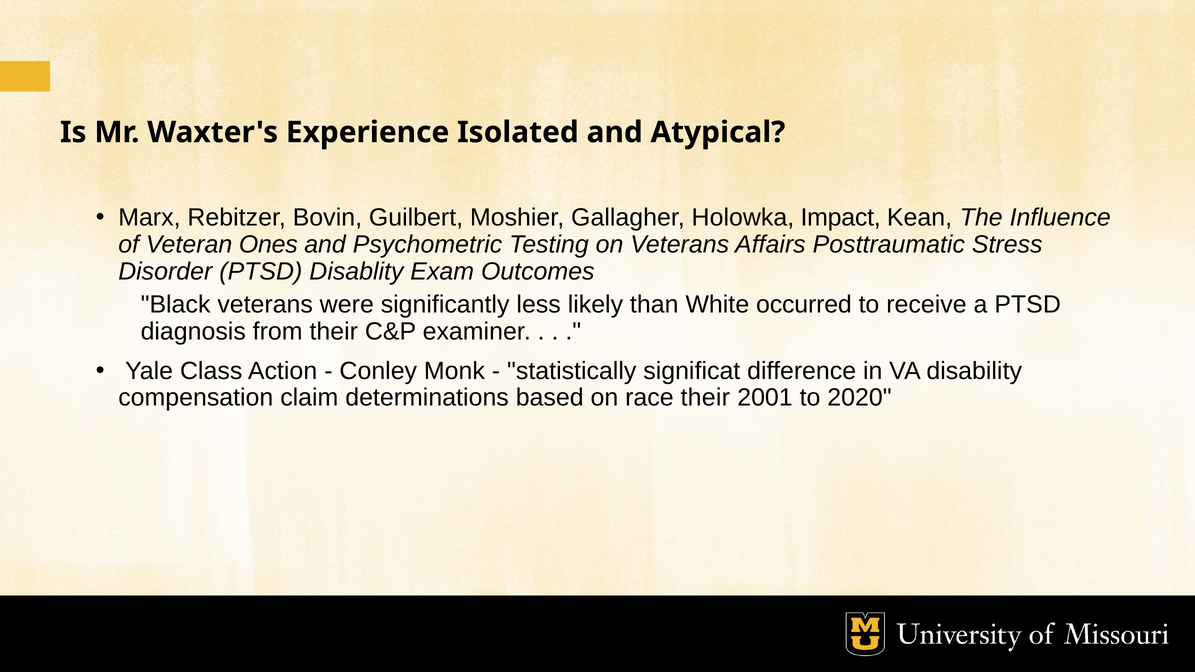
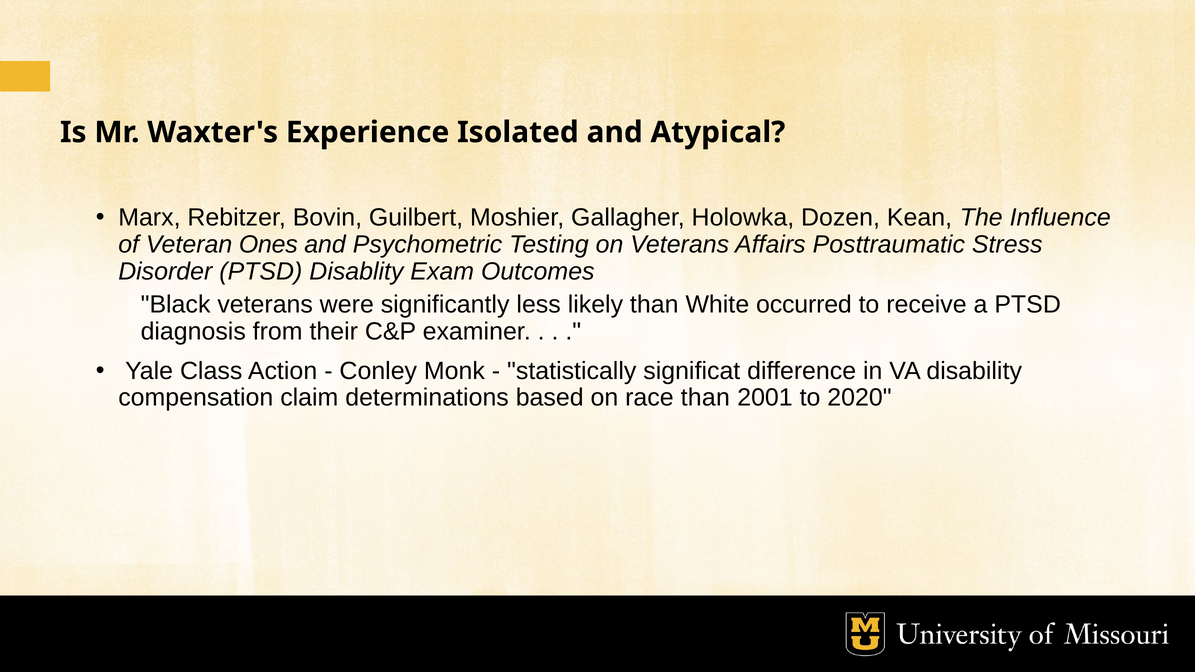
Impact: Impact -> Dozen (841, 218)
race their: their -> than (705, 398)
